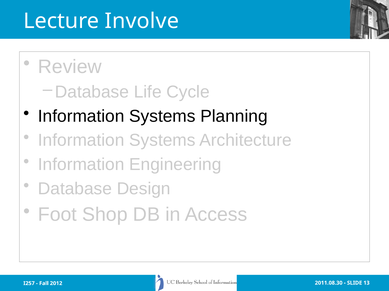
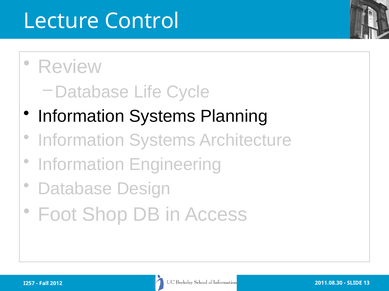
Involve: Involve -> Control (142, 21)
